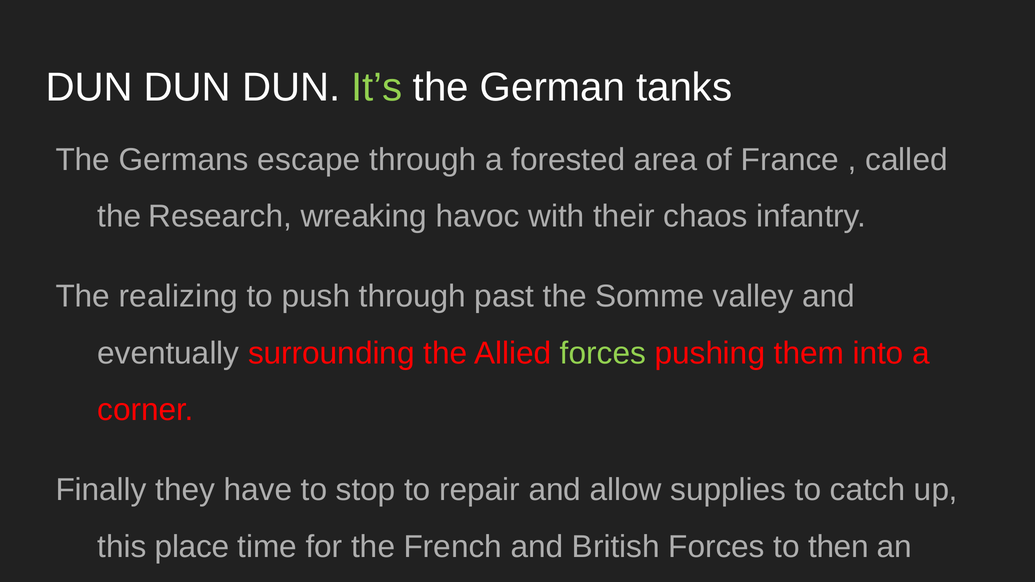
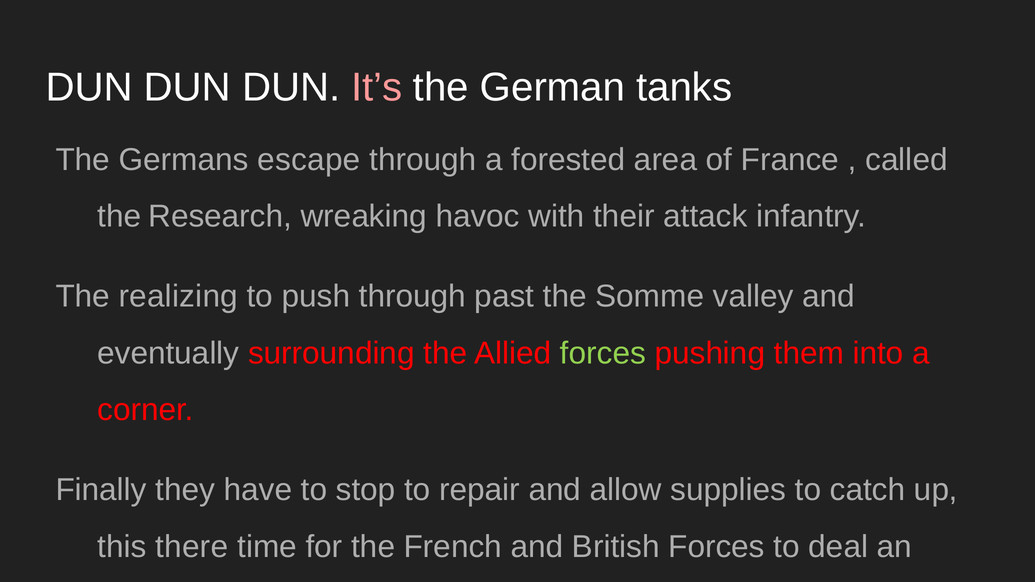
It’s colour: light green -> pink (377, 88)
their chaos: chaos -> attack (705, 217)
place: place -> there (192, 547)
then: then -> deal (838, 547)
